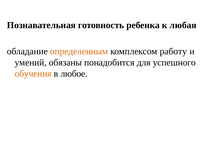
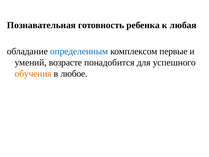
определенным colour: orange -> blue (79, 51)
работу: работу -> первые (173, 51)
обязаны: обязаны -> возрасте (65, 62)
